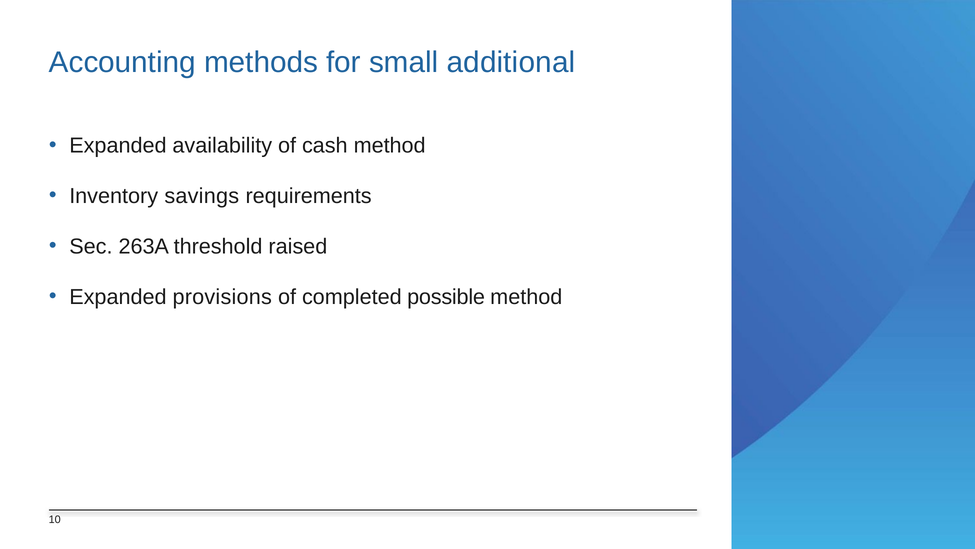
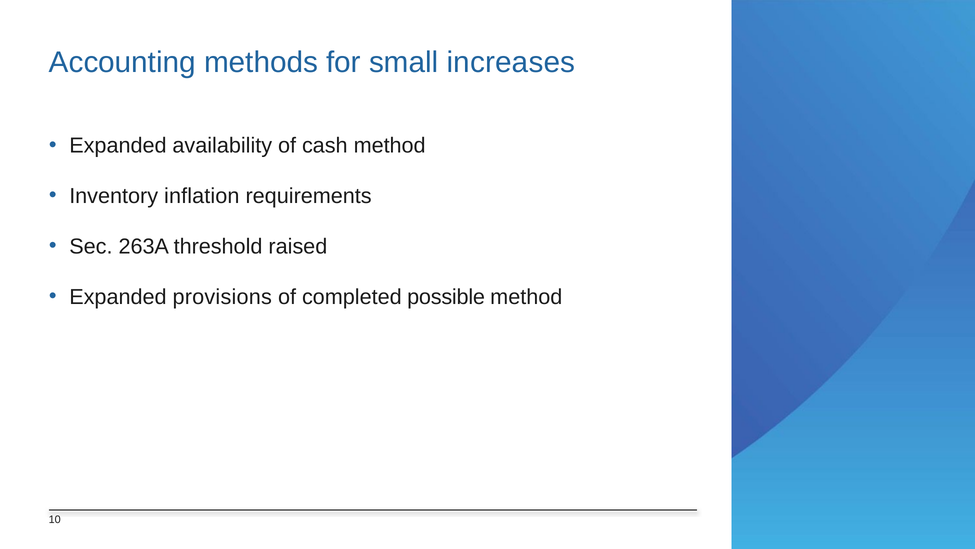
additional: additional -> increases (511, 63)
savings: savings -> inflation (202, 196)
